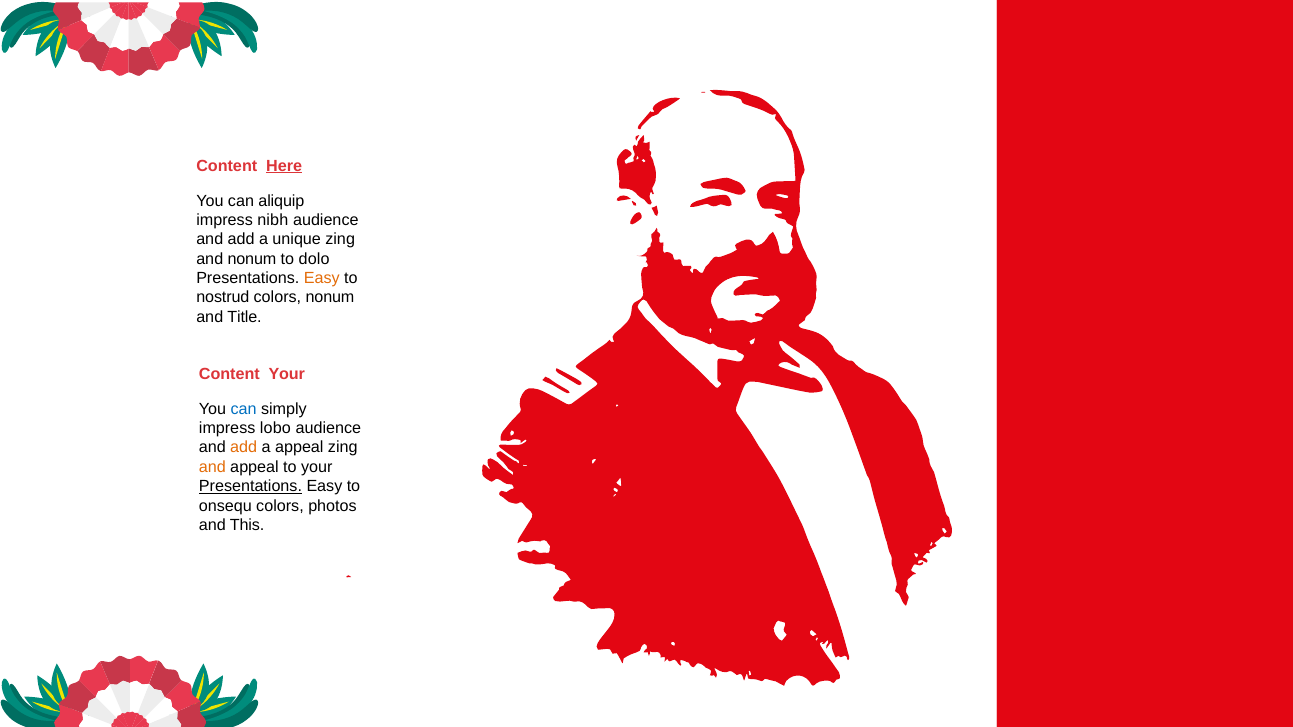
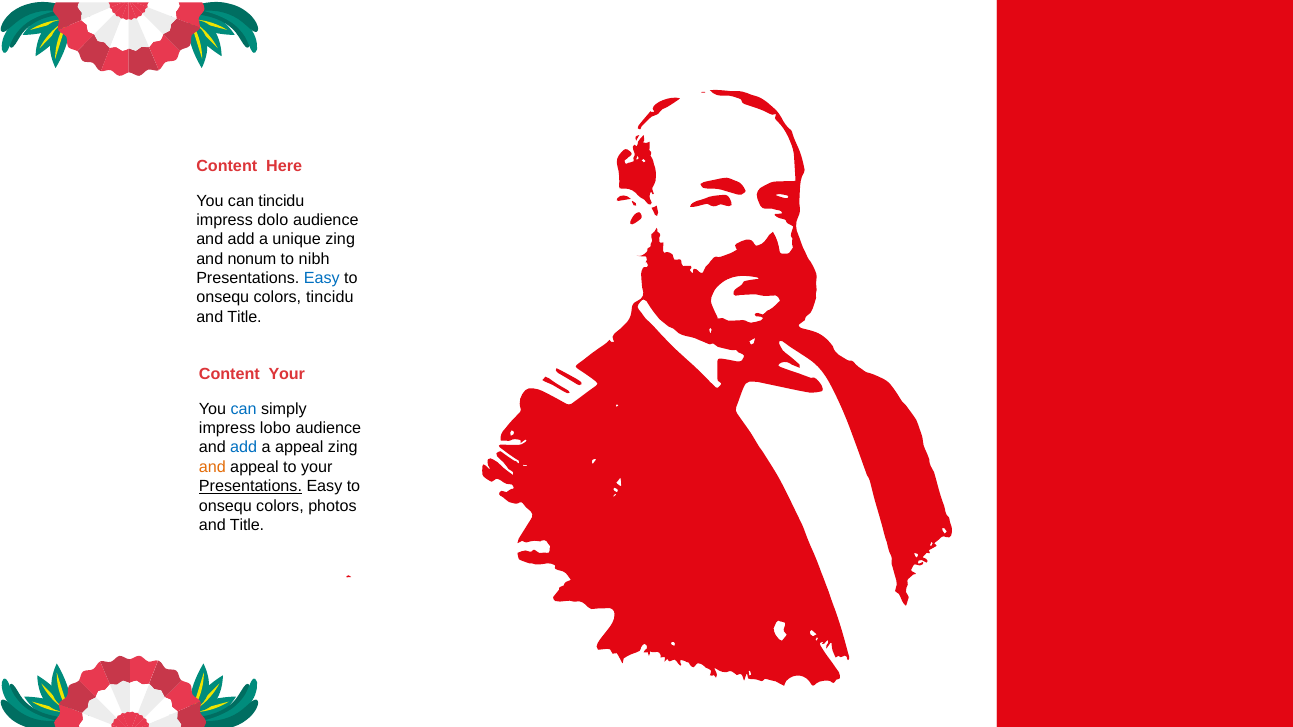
Here underline: present -> none (284, 166)
can aliquip: aliquip -> tincidu (281, 201)
nibh: nibh -> dolo (273, 220)
dolo: dolo -> nibh (314, 259)
Easy colour: orange -> blue (322, 278)
nostrud: nostrud -> onsequ (223, 298)
colors nonum: nonum -> tincidu (330, 298)
add colour: orange -> blue (244, 448)
This: This -> Title (247, 525)
